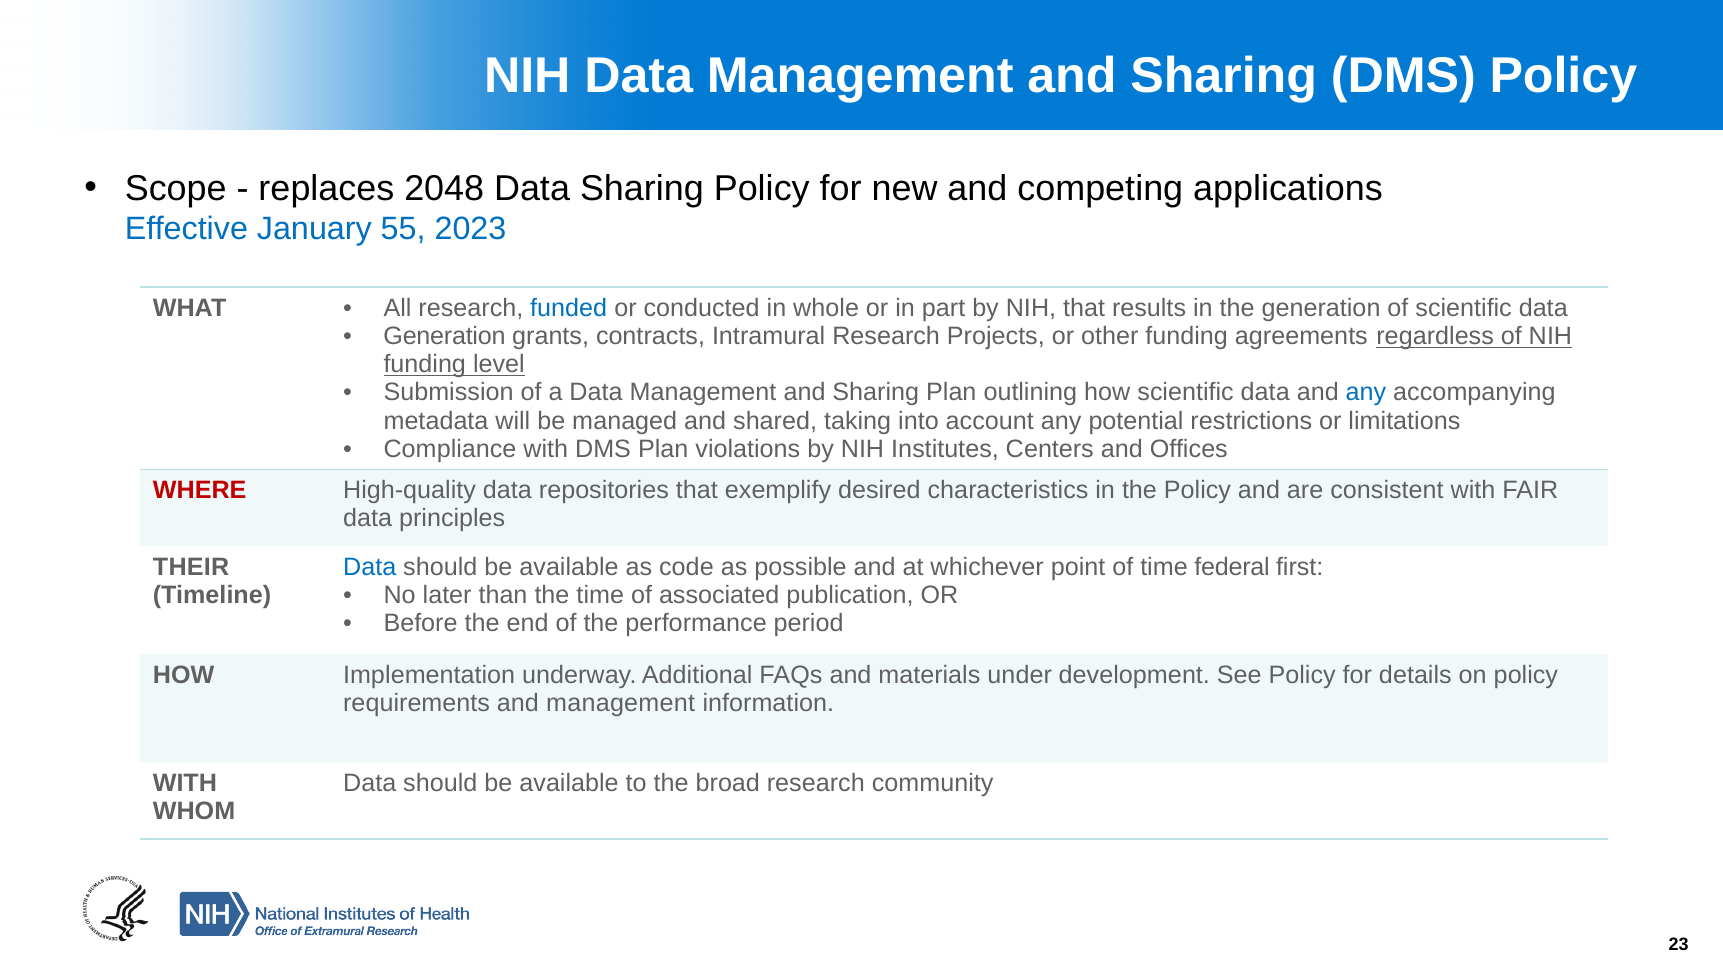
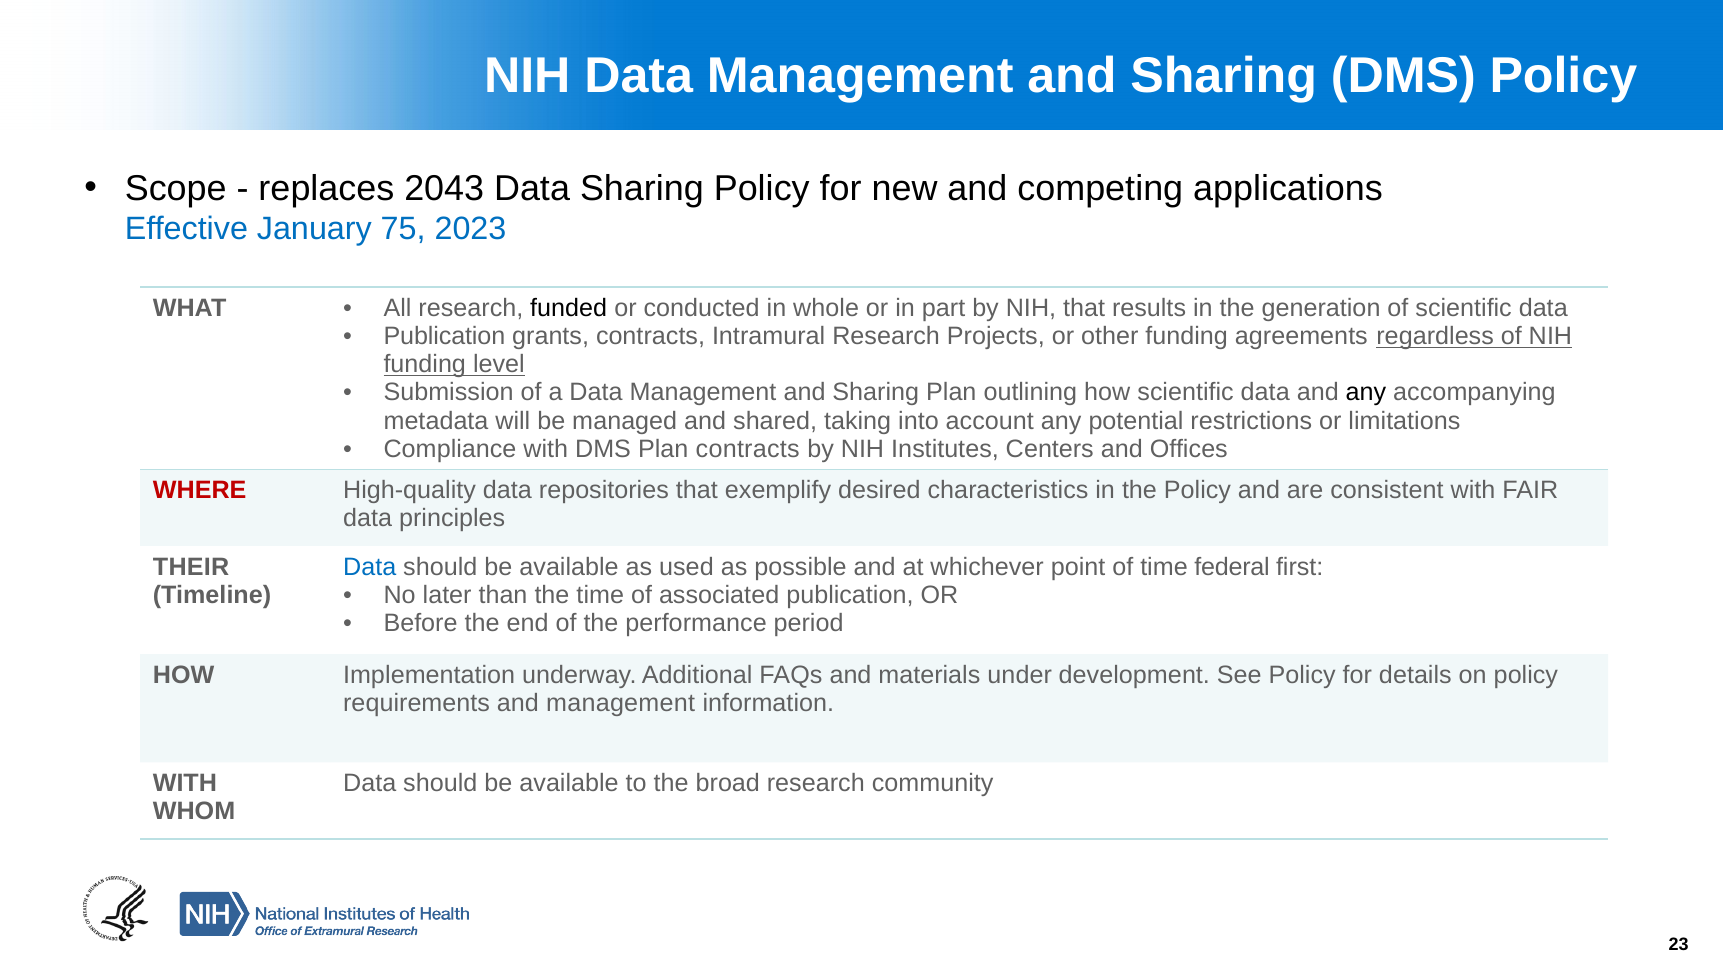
2048: 2048 -> 2043 (444, 188)
55: 55 -> 75 (403, 229)
funded colour: blue -> black (569, 308)
Generation: Generation -> Publication (444, 336)
any colour: blue -> black (1366, 393)
Plan violations: violations -> contracts (748, 449)
code: code -> used (686, 567)
